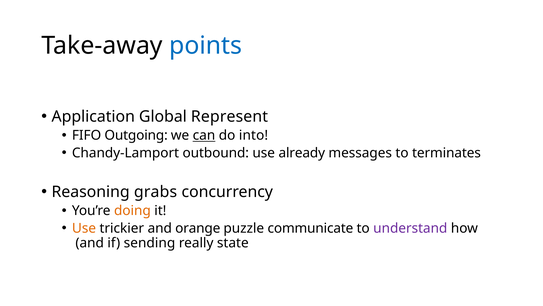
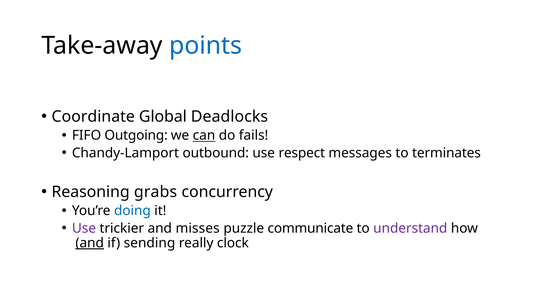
Application: Application -> Coordinate (93, 116)
Represent: Represent -> Deadlocks (229, 116)
into: into -> fails (254, 135)
already: already -> respect (302, 153)
doing colour: orange -> blue (132, 210)
Use colour: orange -> purple (84, 228)
orange: orange -> misses (198, 228)
and underline: none -> present (90, 243)
state: state -> clock (233, 243)
